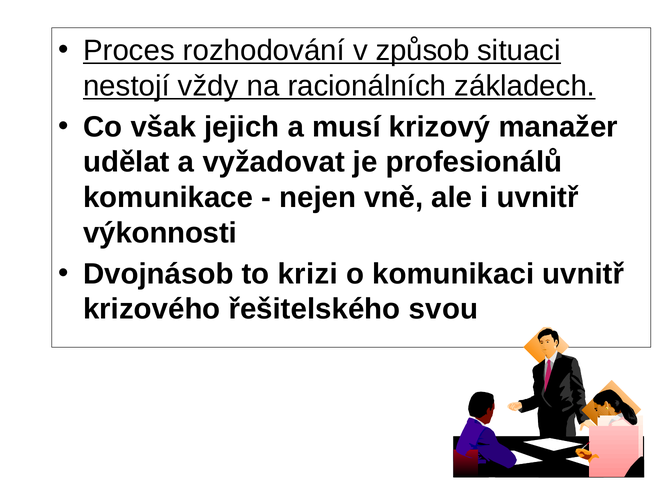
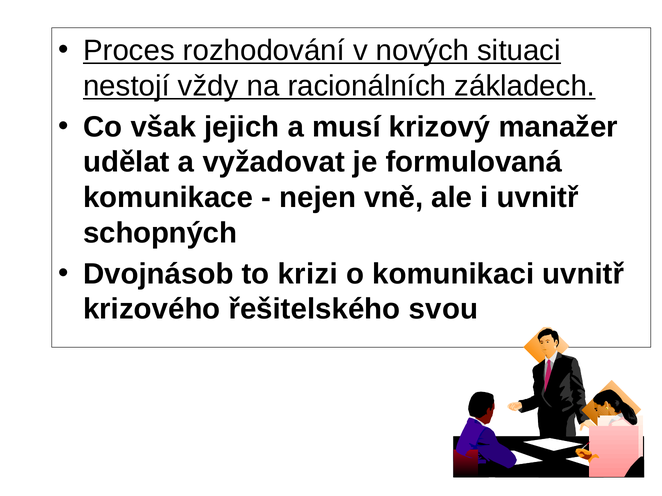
způsob: způsob -> nových (423, 51)
profesionálů: profesionálů -> formulovaná (474, 162)
výkonnosti: výkonnosti -> schopných (160, 233)
